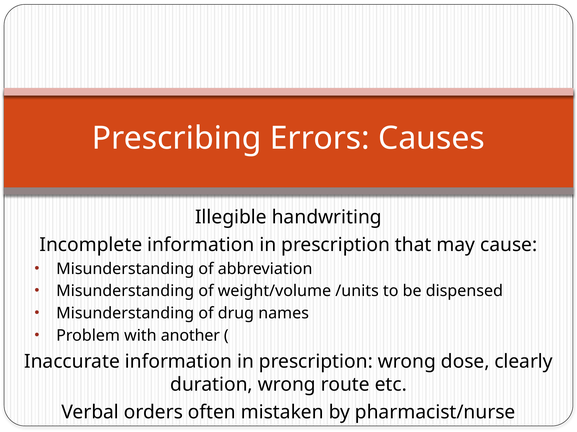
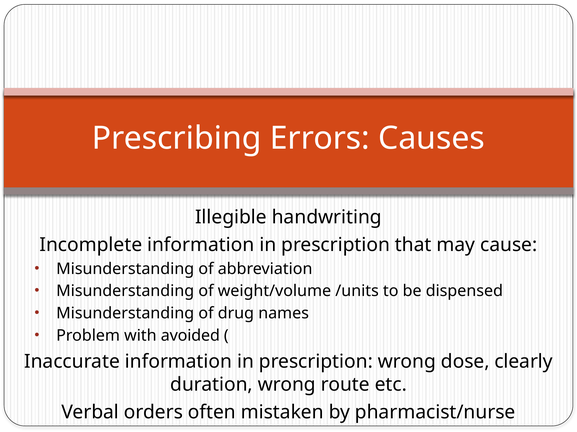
another: another -> avoided (190, 336)
